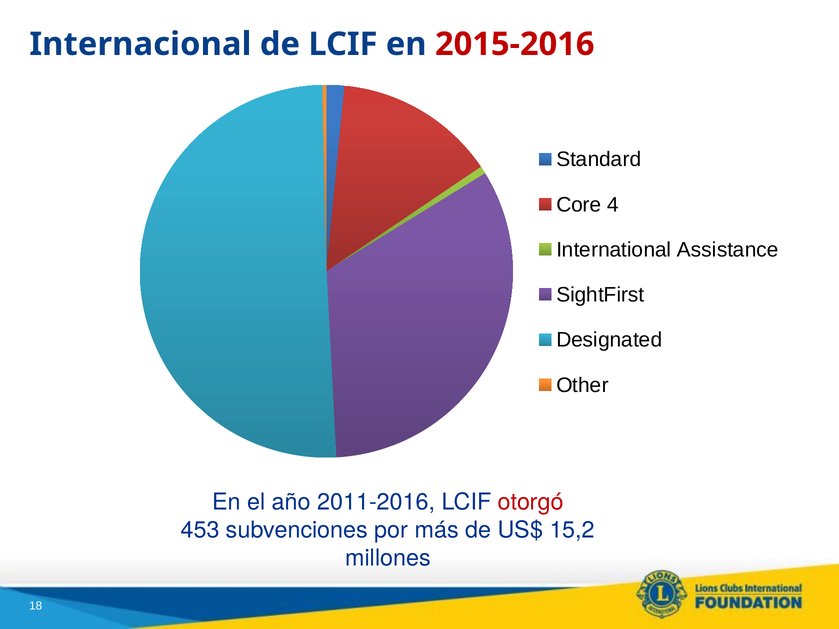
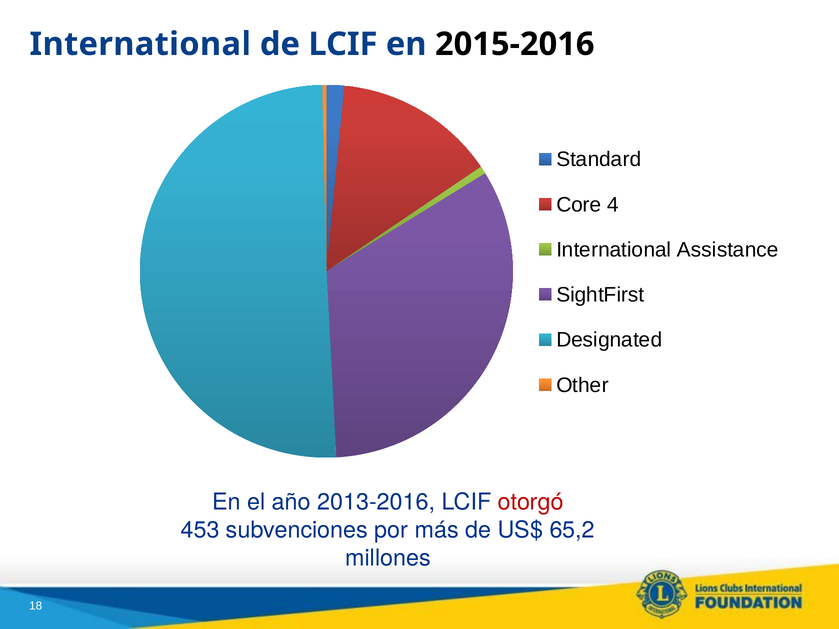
Internacional: Internacional -> International (140, 44)
2015-2016 colour: red -> black (515, 44)
2011-2016: 2011-2016 -> 2013-2016 (376, 502)
15,2: 15,2 -> 65,2 (572, 530)
